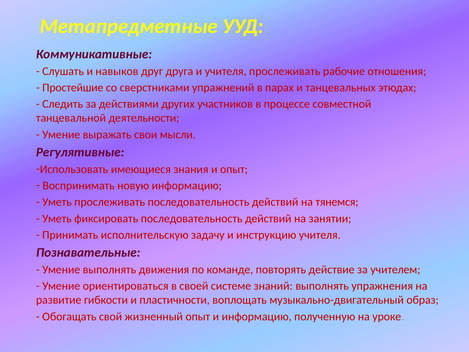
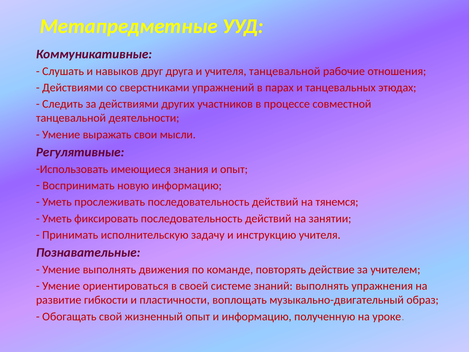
учителя прослеживать: прослеживать -> танцевальной (285, 71)
Простейшие: Простейшие -> Действиями (73, 88)
